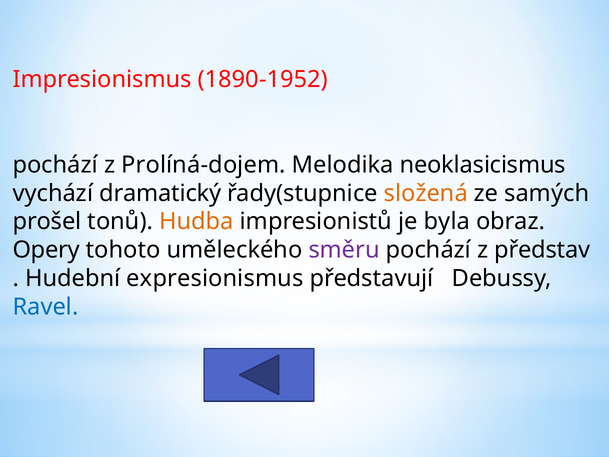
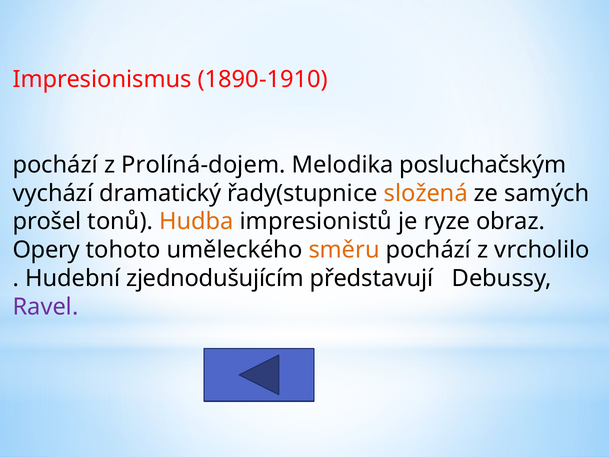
1890-1952: 1890-1952 -> 1890-1910 (263, 79)
neoklasicismus: neoklasicismus -> posluchačským (483, 165)
byla: byla -> ryze (447, 222)
směru colour: purple -> orange (344, 250)
představ: představ -> vrcholilo (542, 250)
expresionismus: expresionismus -> zjednodušujícím (215, 278)
Ravel colour: blue -> purple (45, 307)
